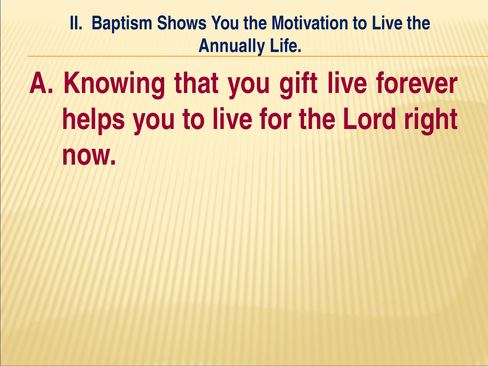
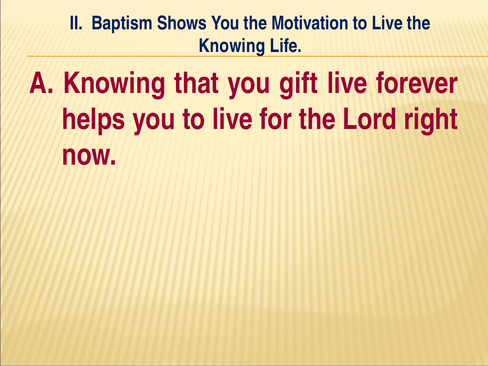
Annually: Annually -> Knowing (232, 46)
